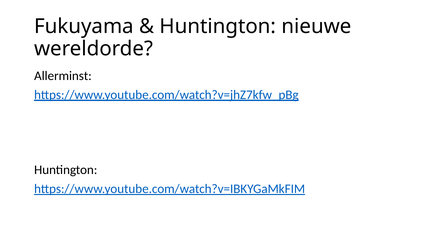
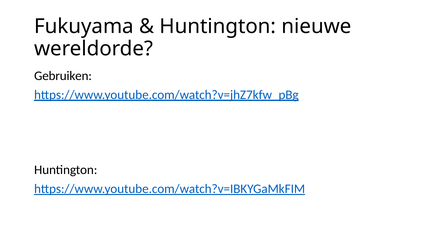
Allerminst: Allerminst -> Gebruiken (63, 76)
